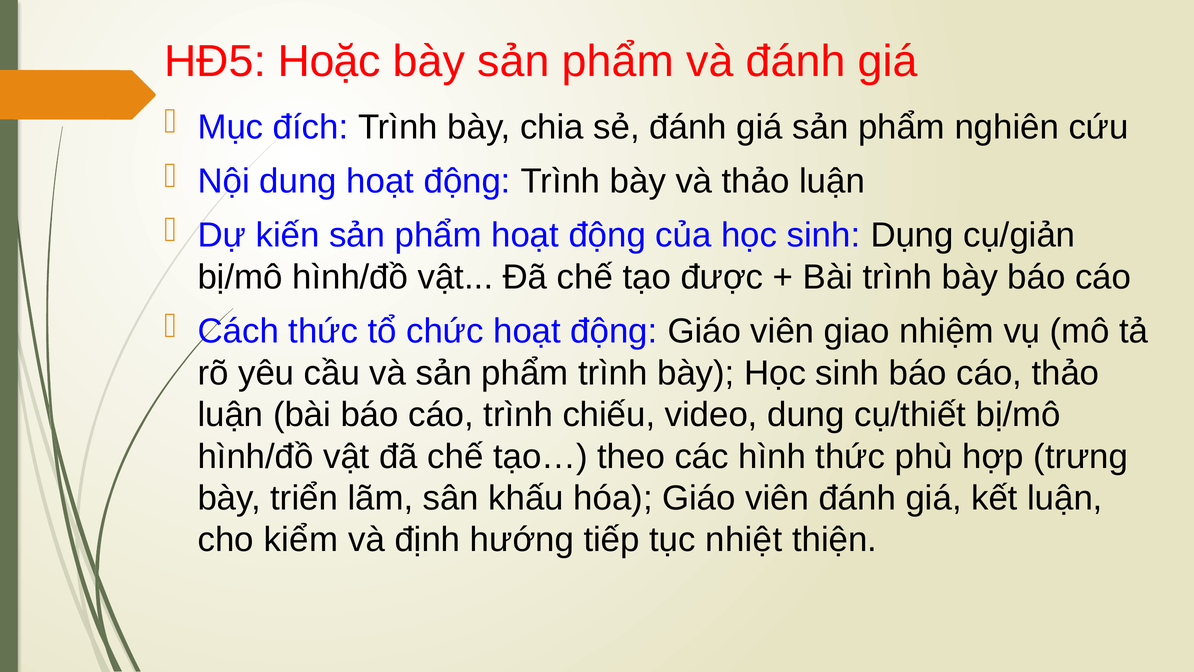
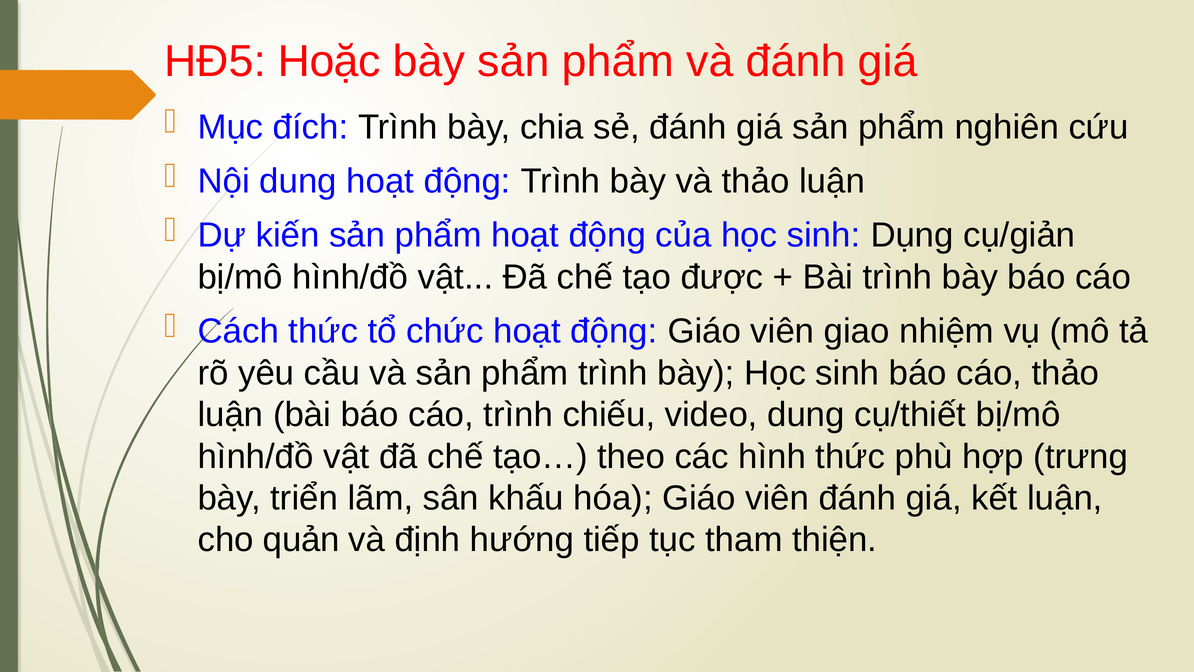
kiểm: kiểm -> quản (301, 540)
nhiệt: nhiệt -> tham (744, 540)
